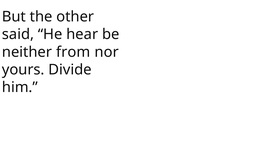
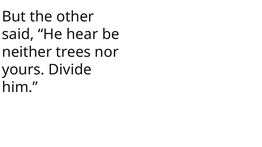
from: from -> trees (73, 52)
